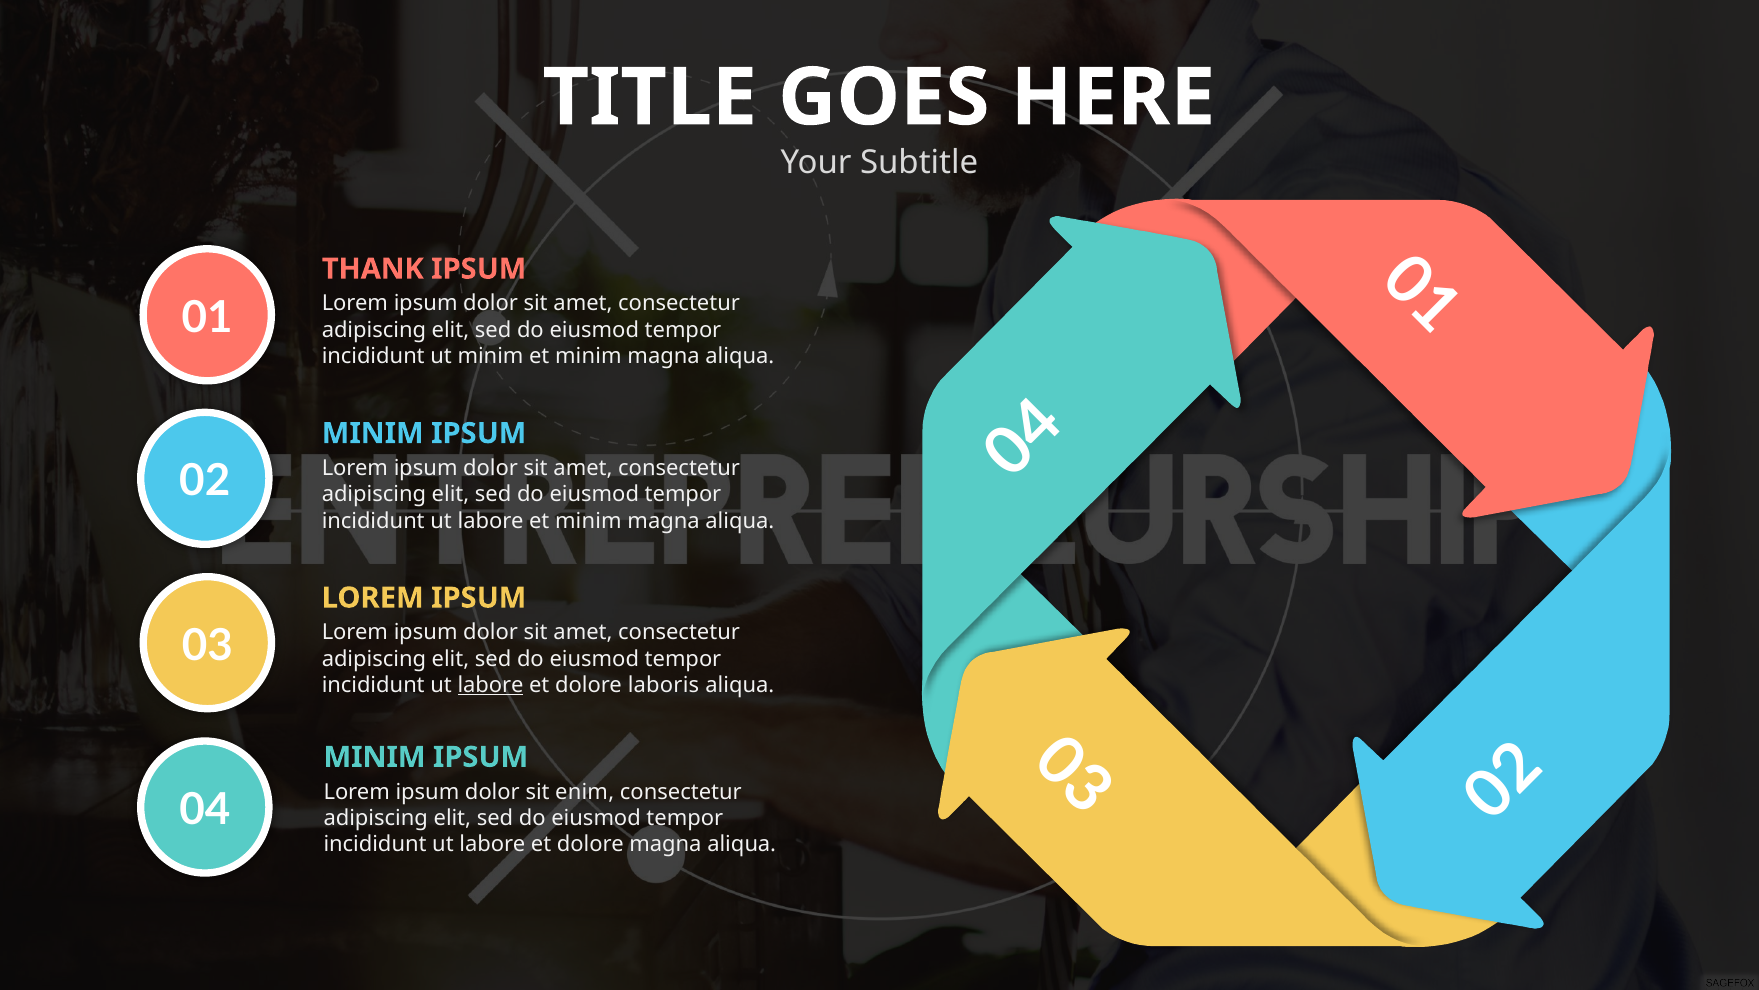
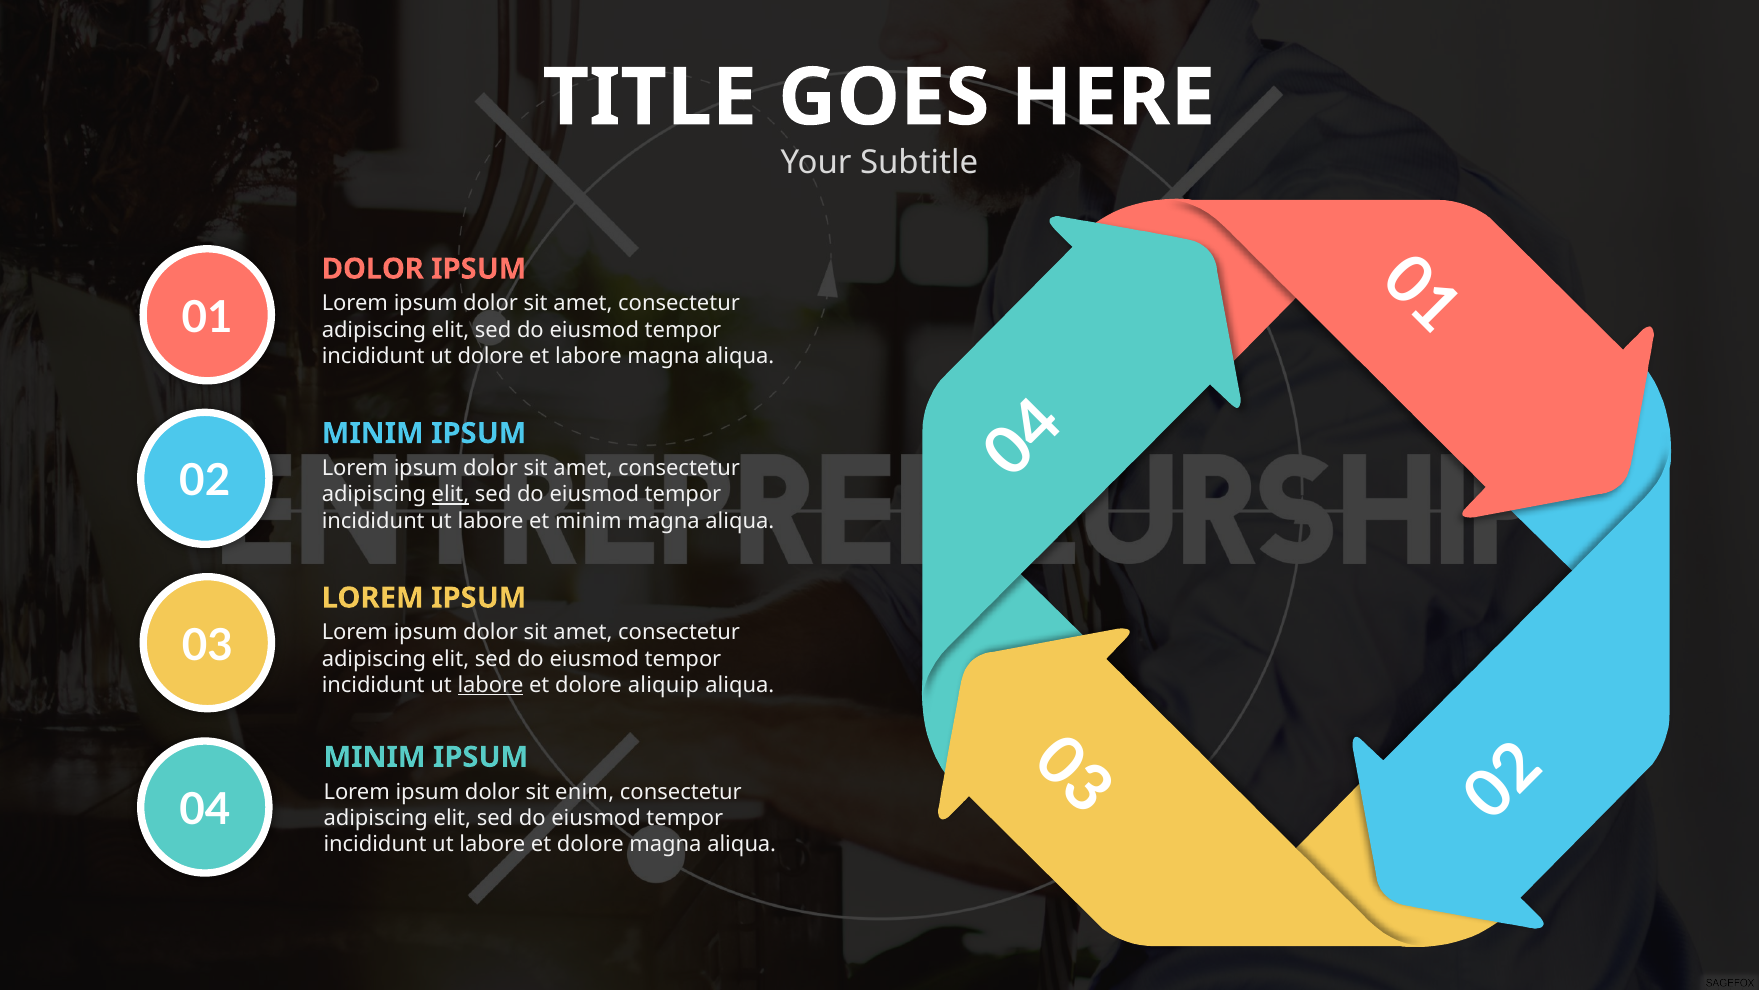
THANK: THANK -> DOLOR (373, 269)
ut minim: minim -> dolore (491, 356)
minim: minim -> labore (588, 356)
elit underline: none -> present (450, 494)
laboris: laboris -> aliquip (664, 685)
